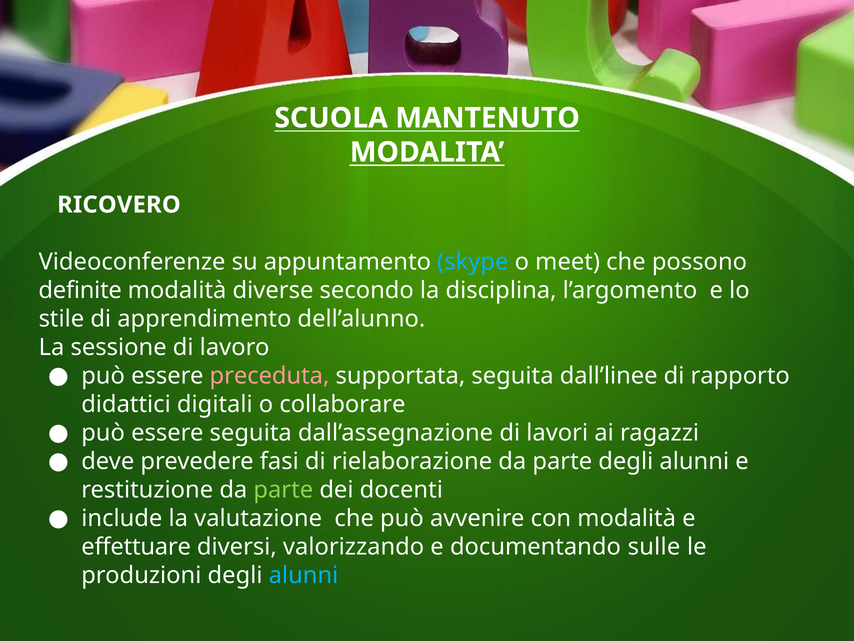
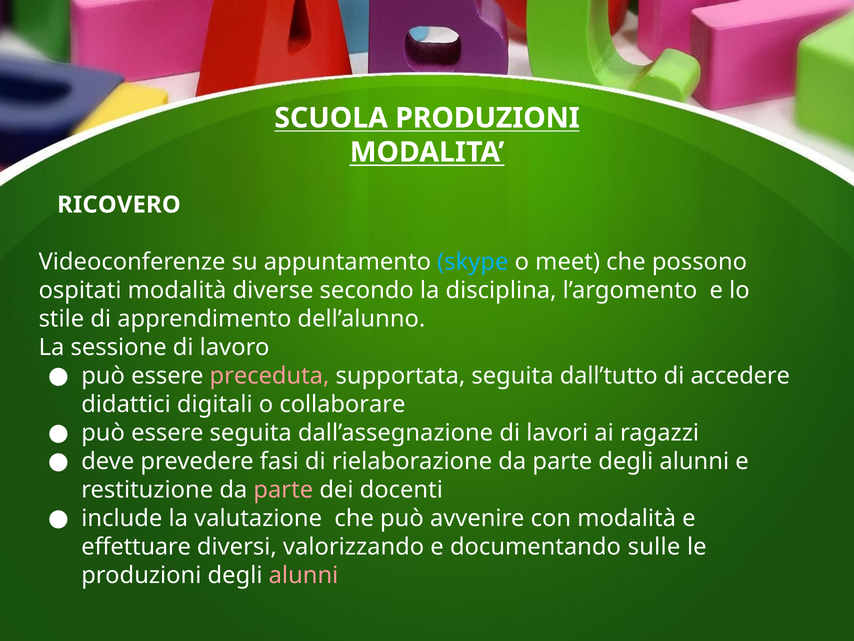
SCUOLA MANTENUTO: MANTENUTO -> PRODUZIONI (488, 118)
definite: definite -> ospitati (80, 290)
dall’linee: dall’linee -> dall’tutto (609, 375)
rapporto: rapporto -> accedere (740, 375)
parte colour: light green -> pink (283, 489)
alunni colour: light blue -> pink (304, 575)
